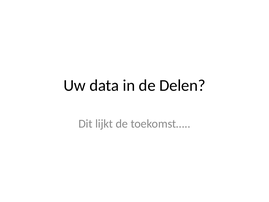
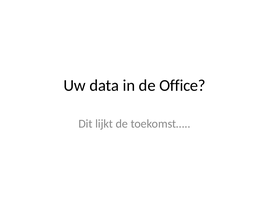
Delen: Delen -> Office (182, 85)
